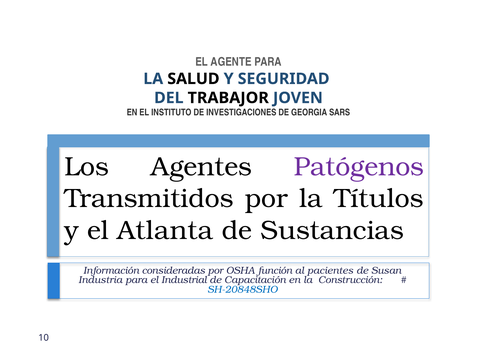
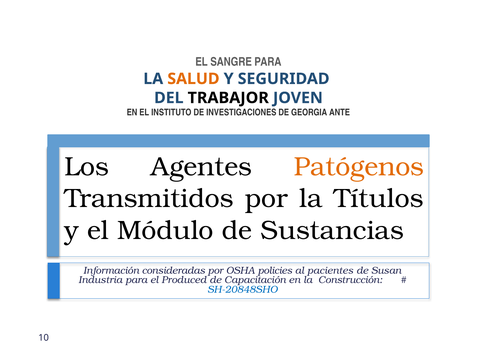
AGENTE: AGENTE -> SANGRE (231, 62)
SALUD colour: black -> orange (193, 79)
SARS: SARS -> ANTE (340, 113)
Patógenos colour: purple -> orange (359, 167)
Atlanta: Atlanta -> Módulo (165, 231)
función: función -> policies (275, 271)
Industrial: Industrial -> Produced (184, 281)
